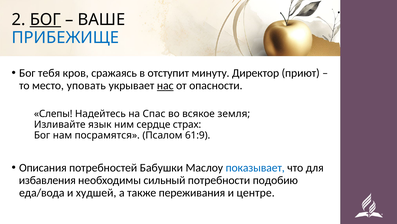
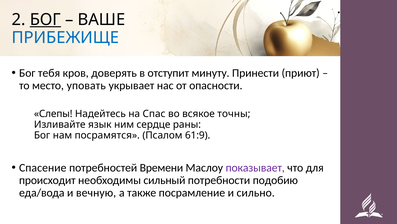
сражаясь: сражаясь -> доверять (114, 73)
Директор: Директор -> Принести (256, 73)
нас underline: present -> none (165, 85)
земля: земля -> точны (234, 114)
страх: страх -> раны (187, 124)
Описания: Описания -> Спасение (43, 167)
Бабушки: Бабушки -> Времени (161, 167)
показывает colour: blue -> purple (255, 167)
избавления: избавления -> происходит (47, 180)
худшей: худшей -> вечную (96, 192)
переживания: переживания -> посрамление (192, 192)
центре: центре -> сильно (256, 192)
